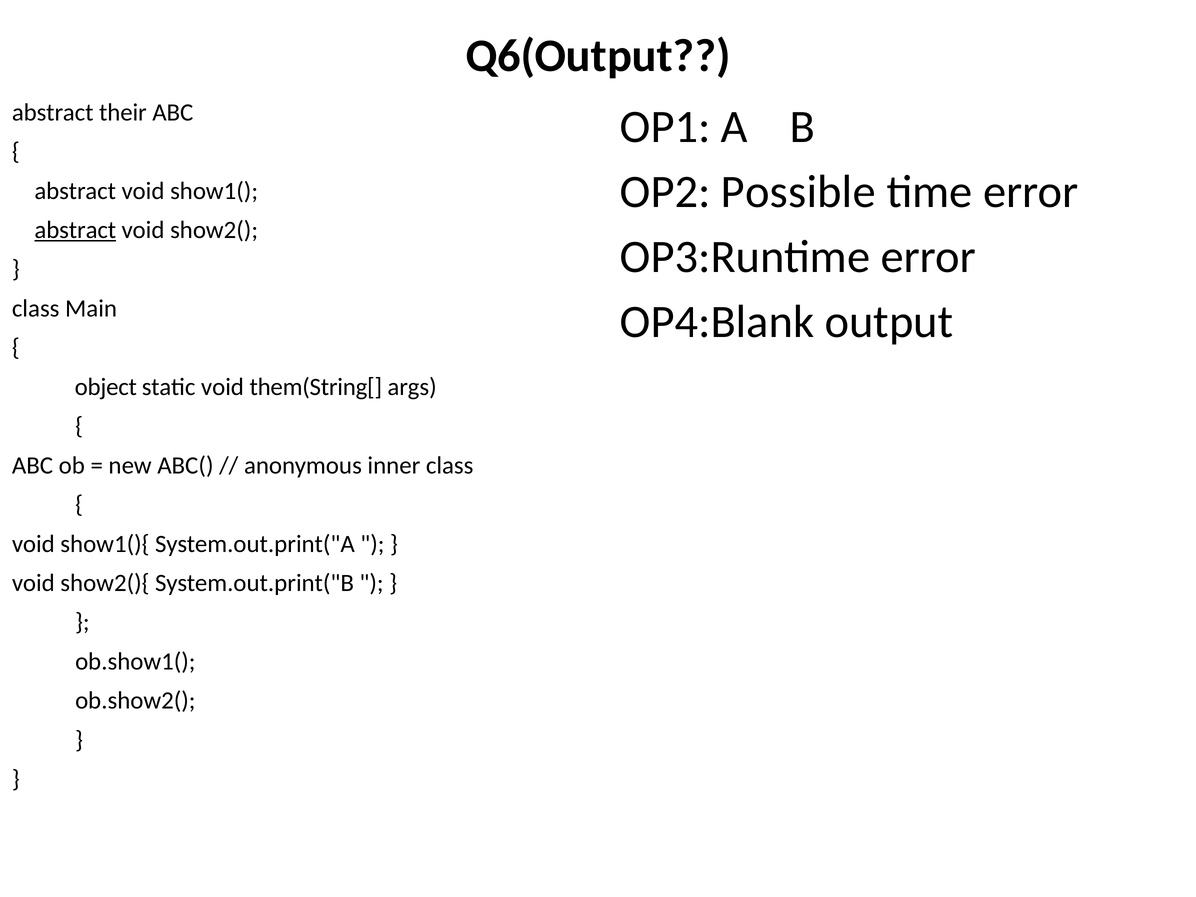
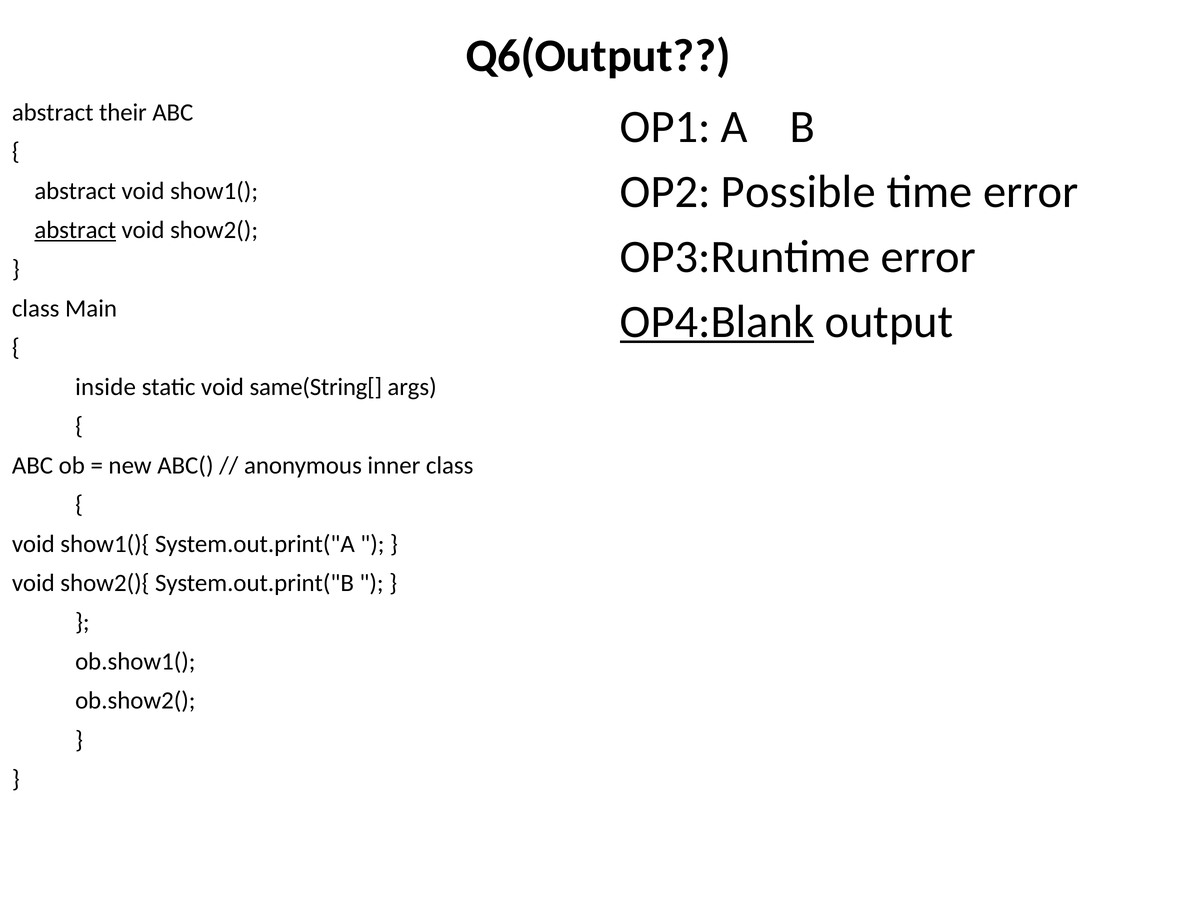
OP4:Blank underline: none -> present (717, 322)
object: object -> inside (106, 387)
them(String[: them(String[ -> same(String[ (316, 387)
